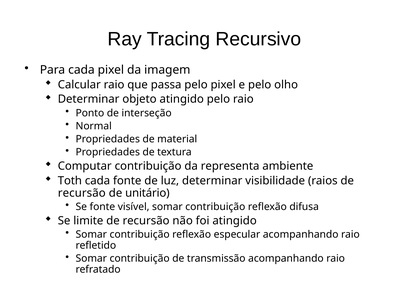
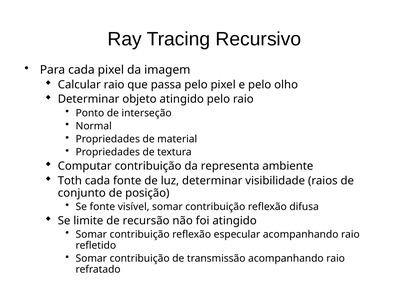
recursão: recursão -> conjunto (82, 193)
unitário: unitário -> posição (147, 193)
